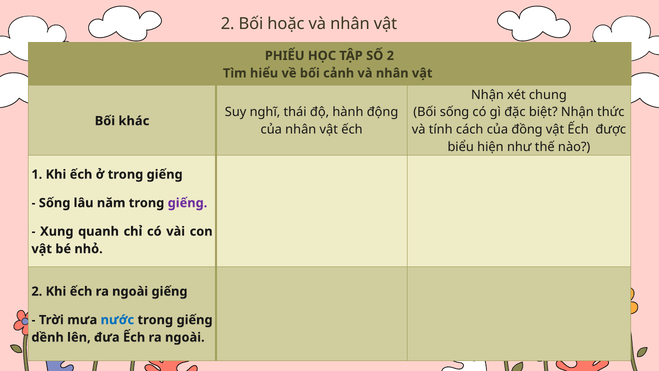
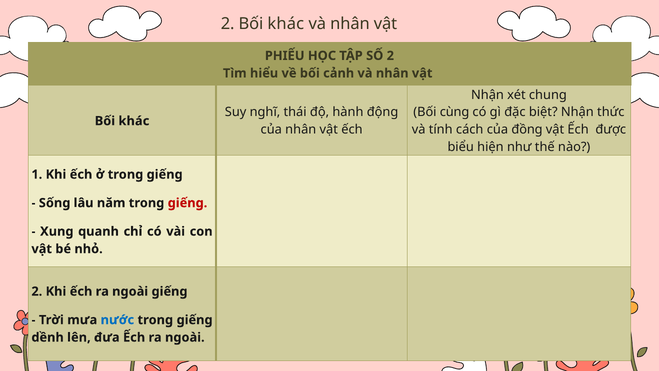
2 Bối hoặc: hoặc -> khác (286, 24)
Bối sống: sống -> cùng (455, 112)
giếng colour: purple -> red (187, 203)
